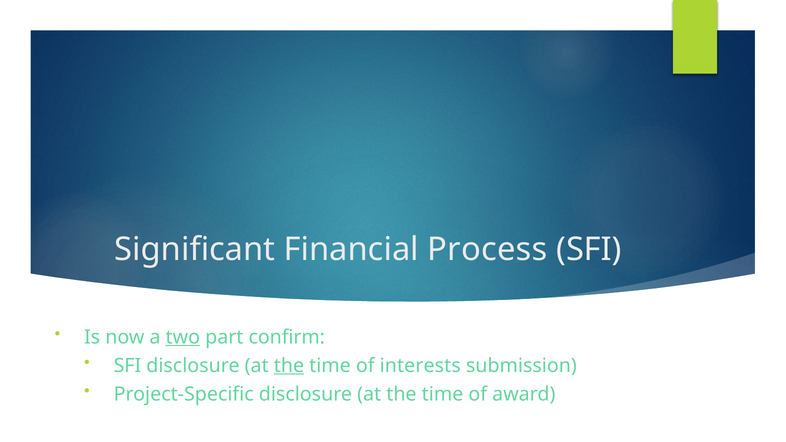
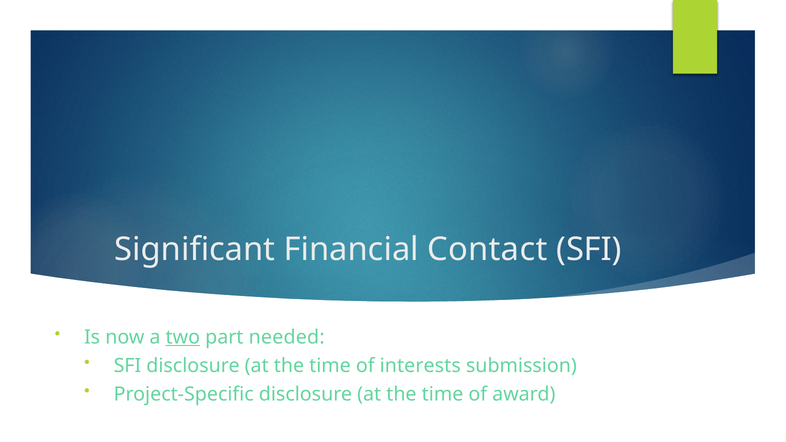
Process: Process -> Contact (487, 249)
confirm: confirm -> needed (287, 337)
the underline: present -> none (289, 366)
